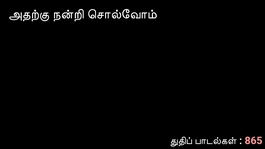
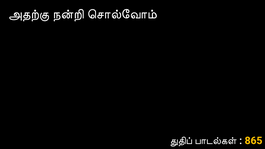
865 colour: pink -> yellow (254, 141)
